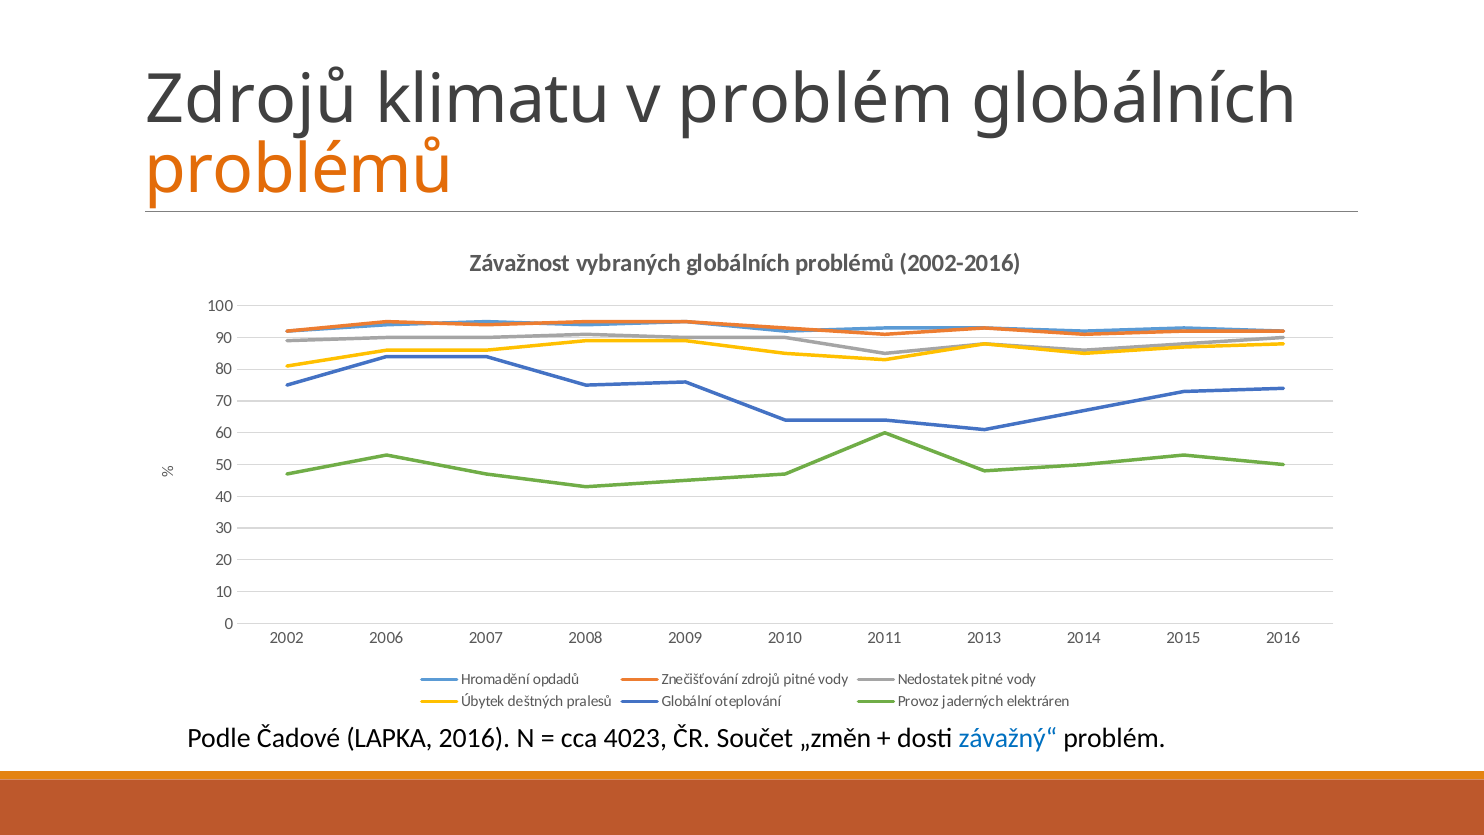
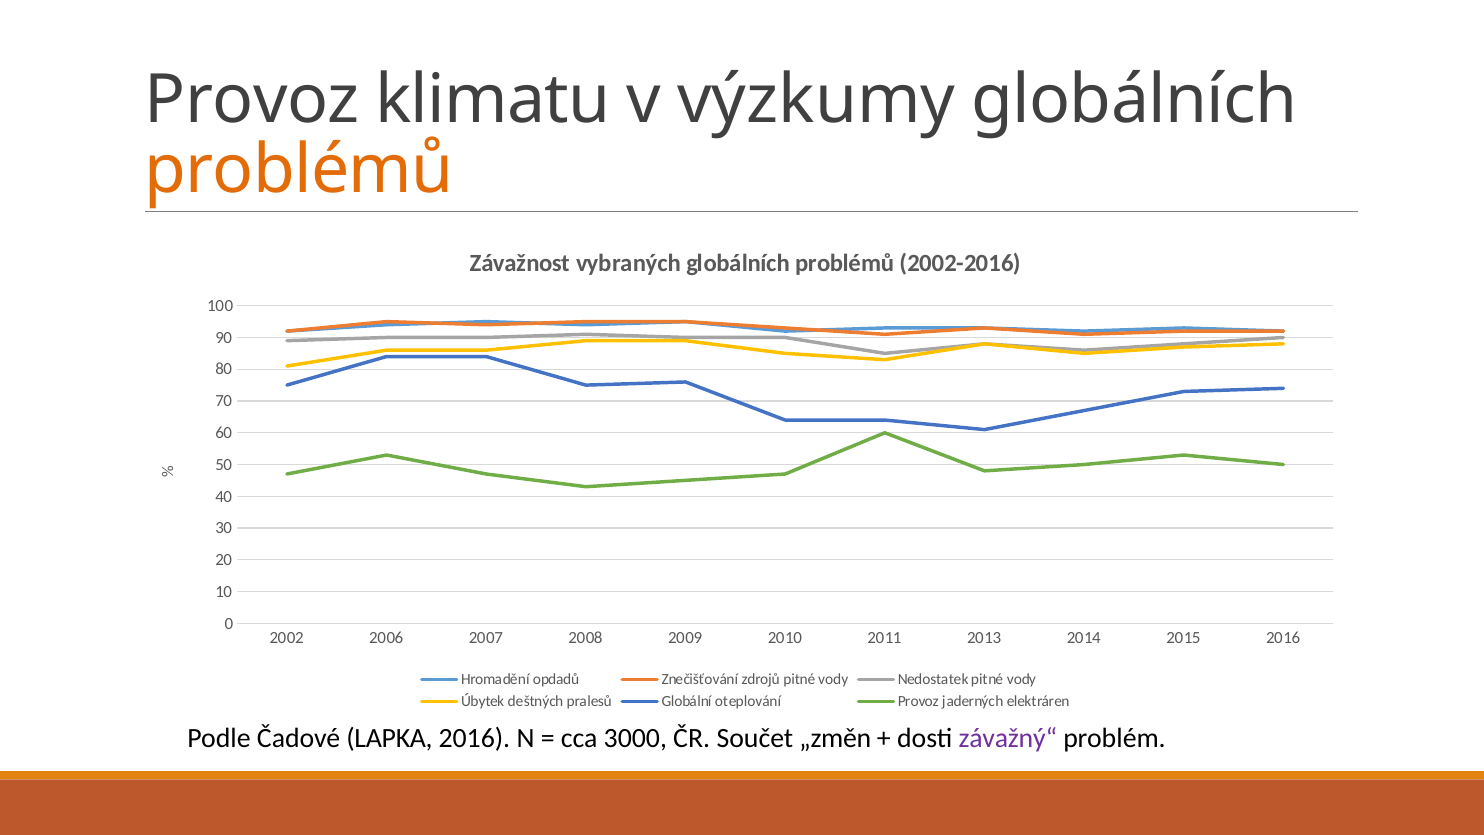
Zdrojů: Zdrojů -> Provoz (252, 100)
v problém: problém -> výzkumy (816, 100)
4023: 4023 -> 3000 (635, 738)
závažný“ colour: blue -> purple (1008, 738)
